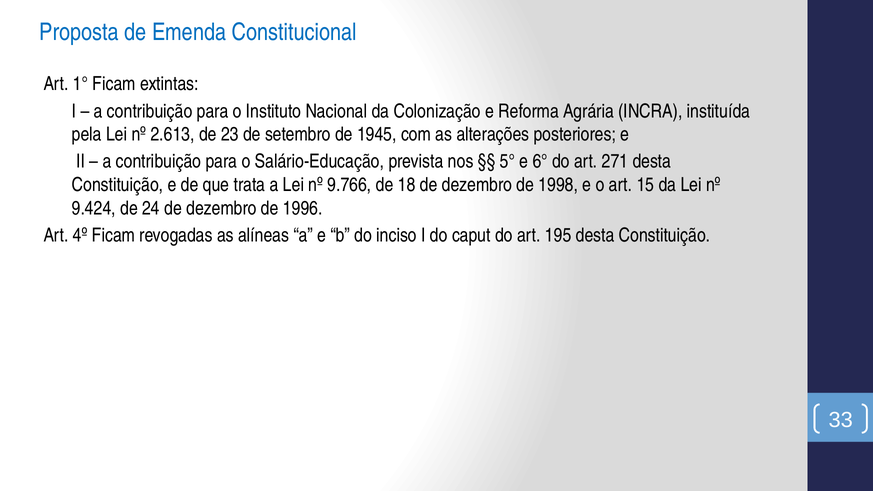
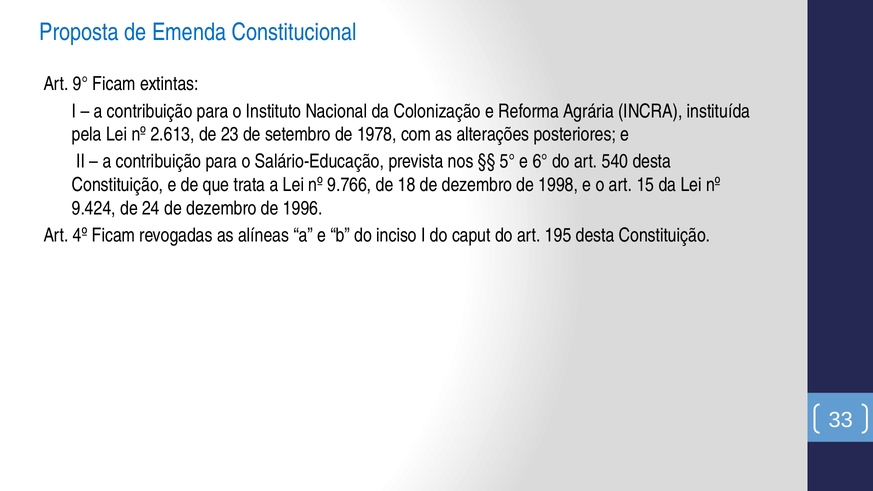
1°: 1° -> 9° (81, 84)
1945: 1945 -> 1978 (377, 134)
271: 271 -> 540 (615, 162)
